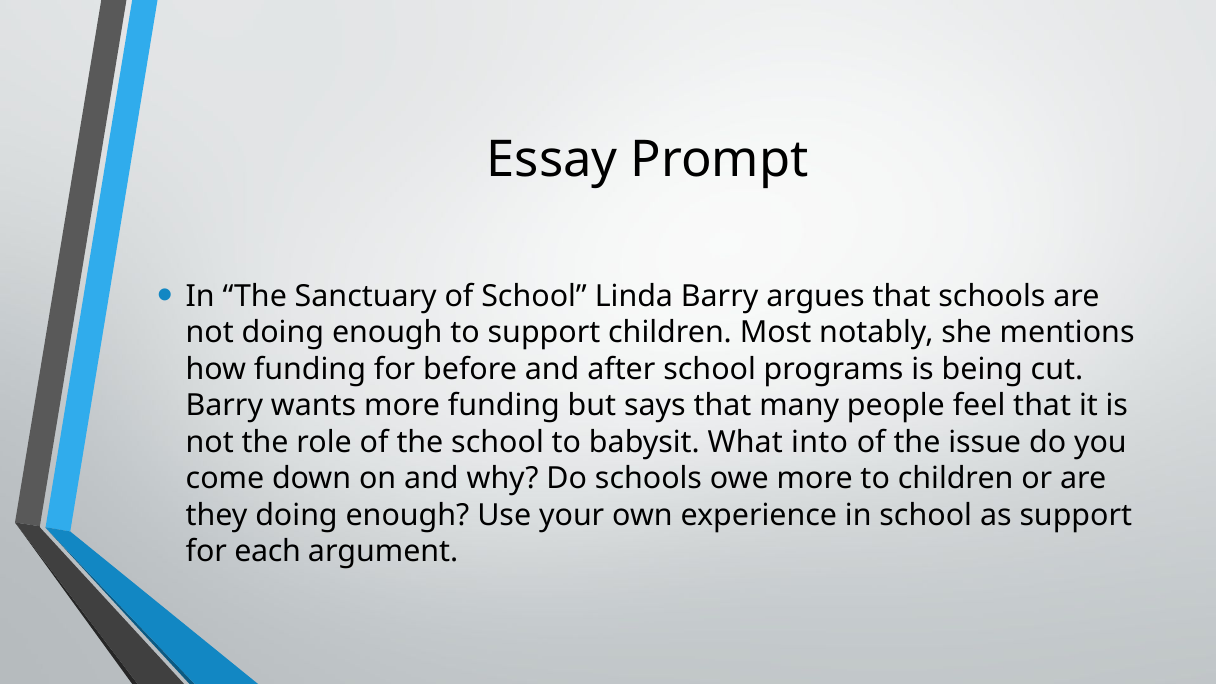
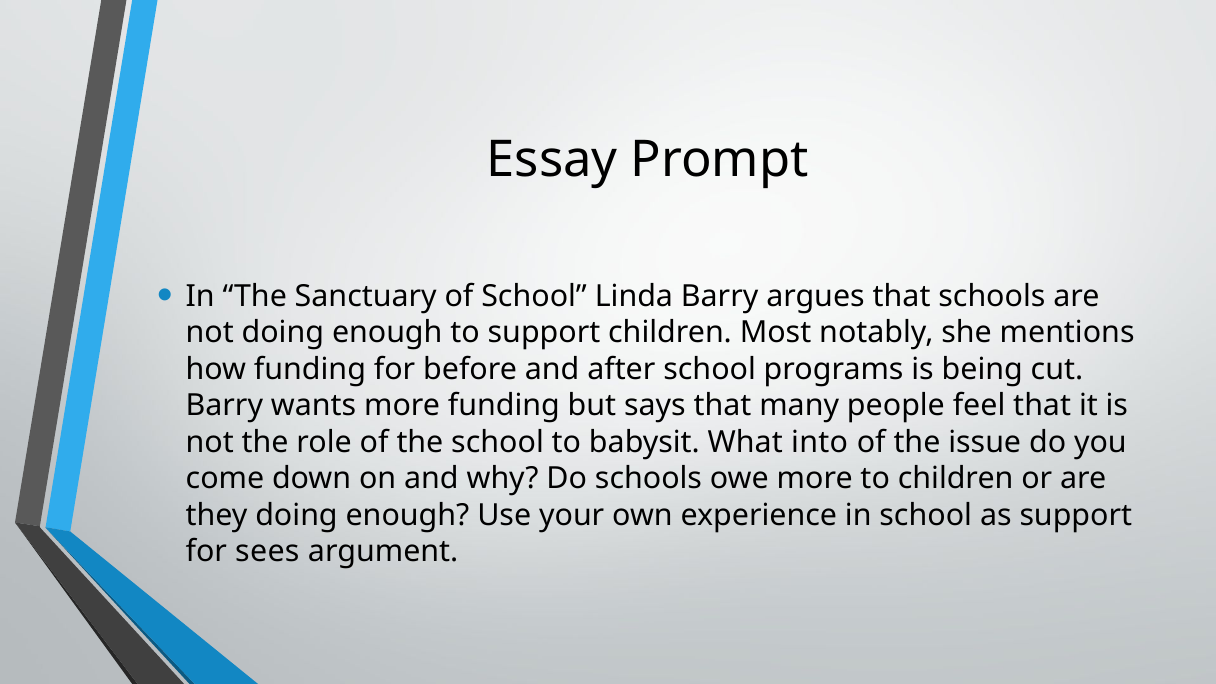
each: each -> sees (267, 552)
